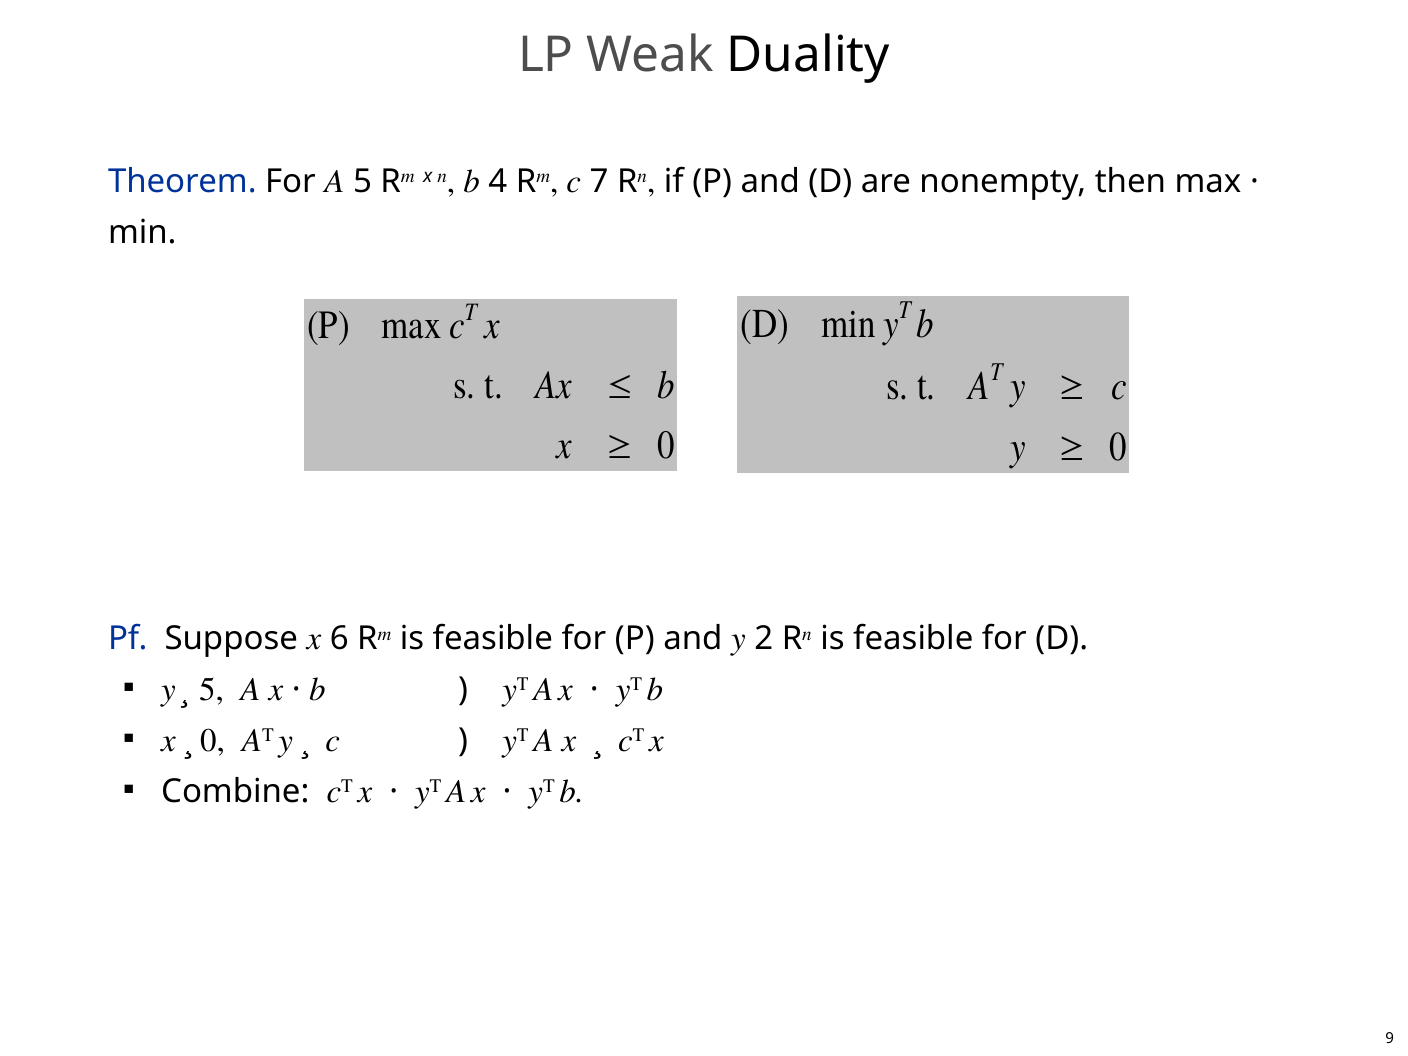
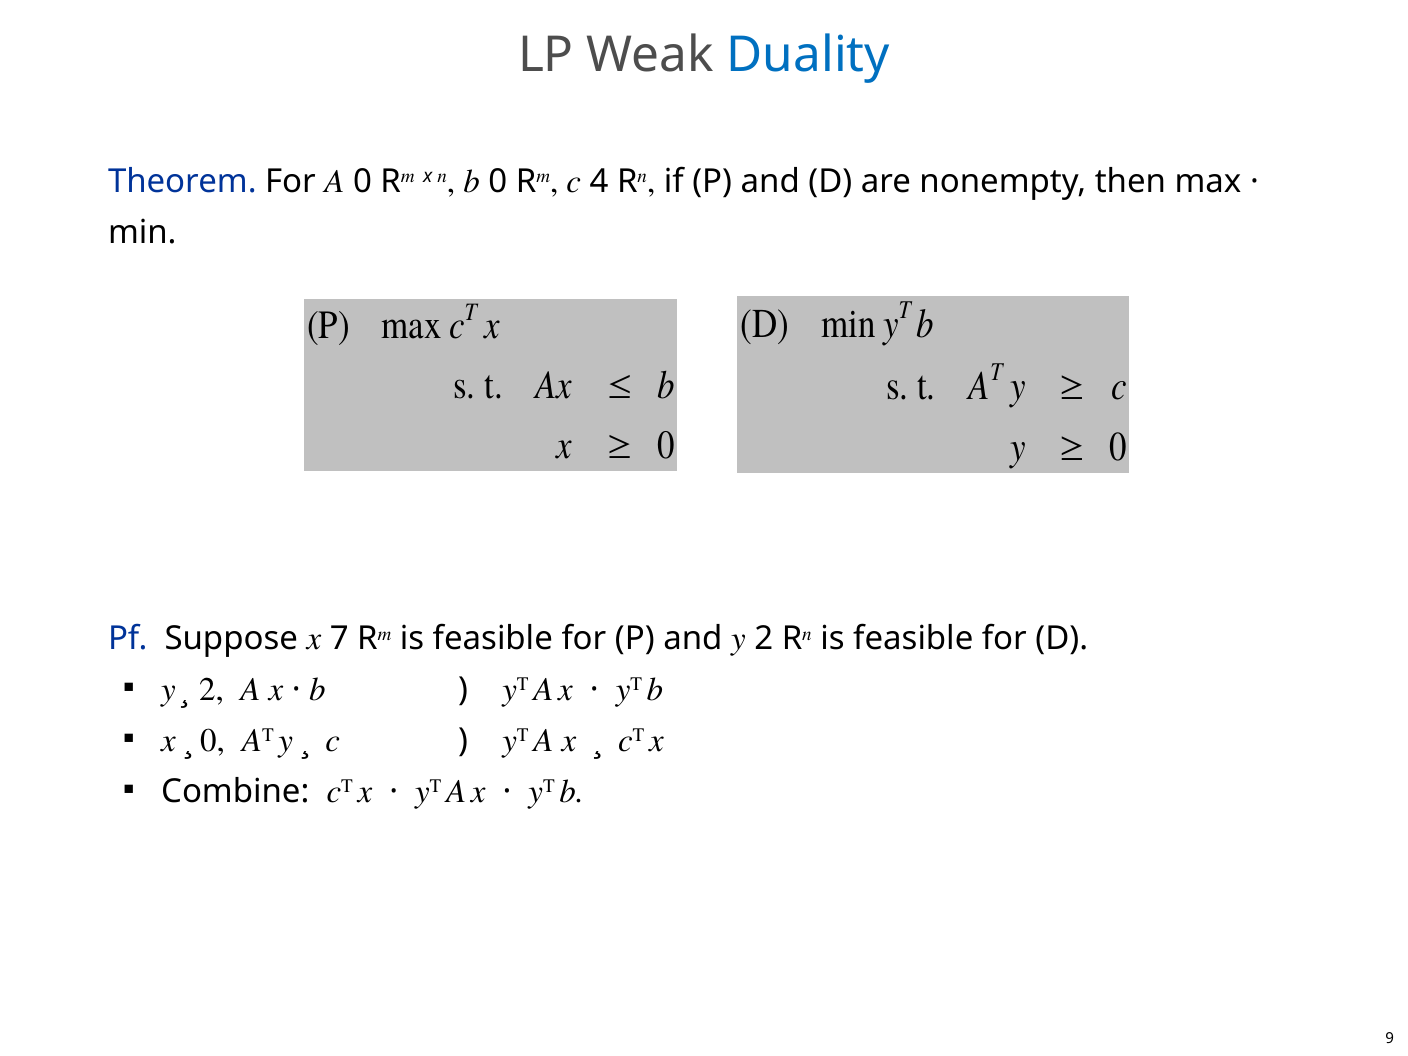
Duality colour: black -> blue (808, 55)
A 5: 5 -> 0 (362, 181)
b 4: 4 -> 0 (498, 181)
7: 7 -> 4 (599, 181)
6: 6 -> 7 (339, 639)
5: 5 -> 2 (211, 690)
